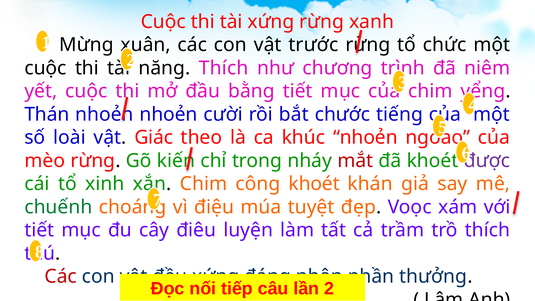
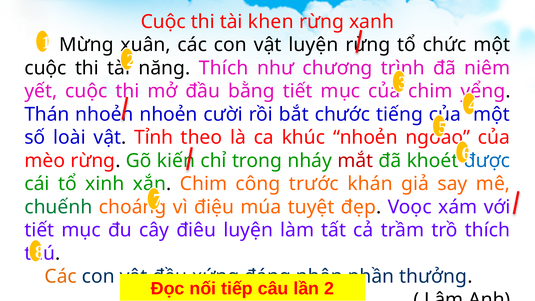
tài xứng: xứng -> khen (271, 22)
vật trước: trước -> luyện (313, 45)
Giác: Giác -> Tỉnh (154, 138)
được colour: purple -> blue (487, 161)
công khoét: khoét -> trước (314, 184)
Các colour: red -> orange (61, 277)
